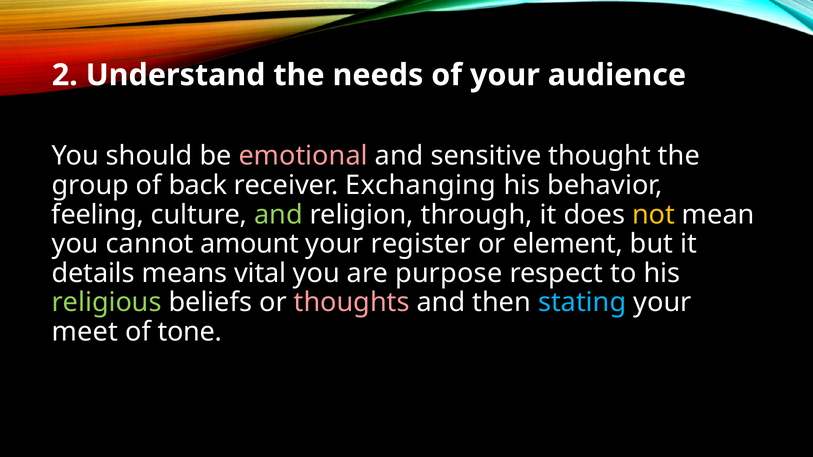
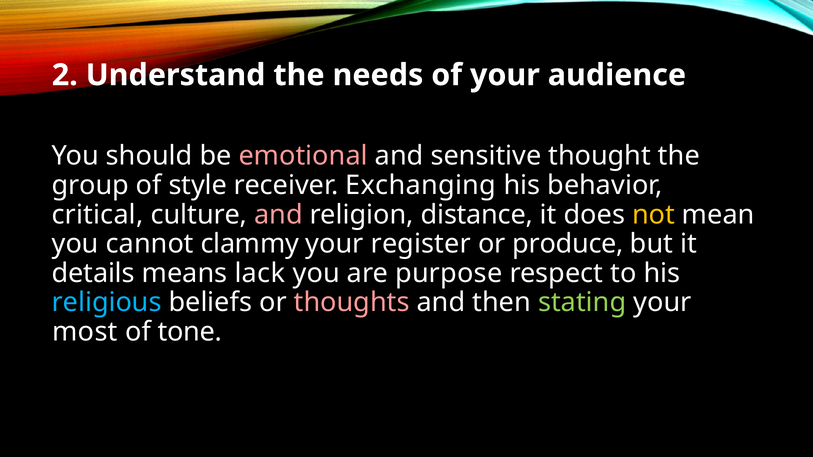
back: back -> style (198, 185)
feeling: feeling -> critical (98, 215)
and colour: light green -> pink (278, 215)
through: through -> distance (477, 215)
amount: amount -> clammy (250, 244)
element: element -> produce (568, 244)
vital: vital -> lack (260, 273)
religious colour: light green -> light blue (107, 303)
stating colour: light blue -> light green (582, 303)
meet: meet -> most (85, 332)
